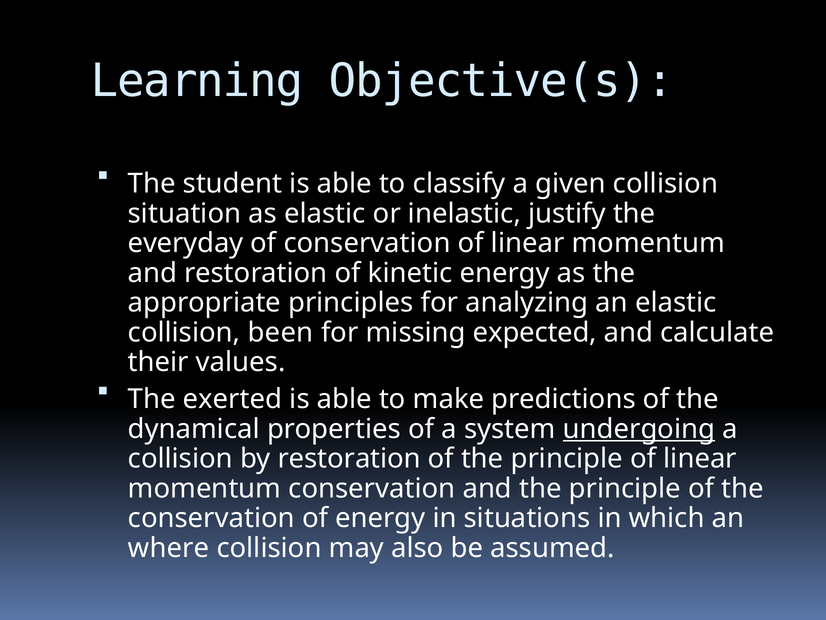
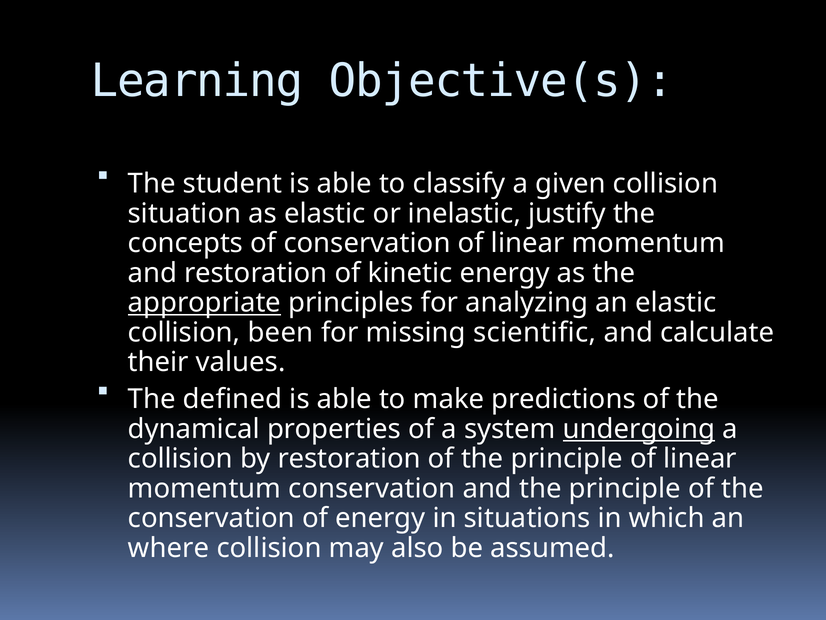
everyday: everyday -> concepts (186, 243)
appropriate underline: none -> present (204, 303)
expected: expected -> scientific (535, 332)
exerted: exerted -> defined (233, 399)
